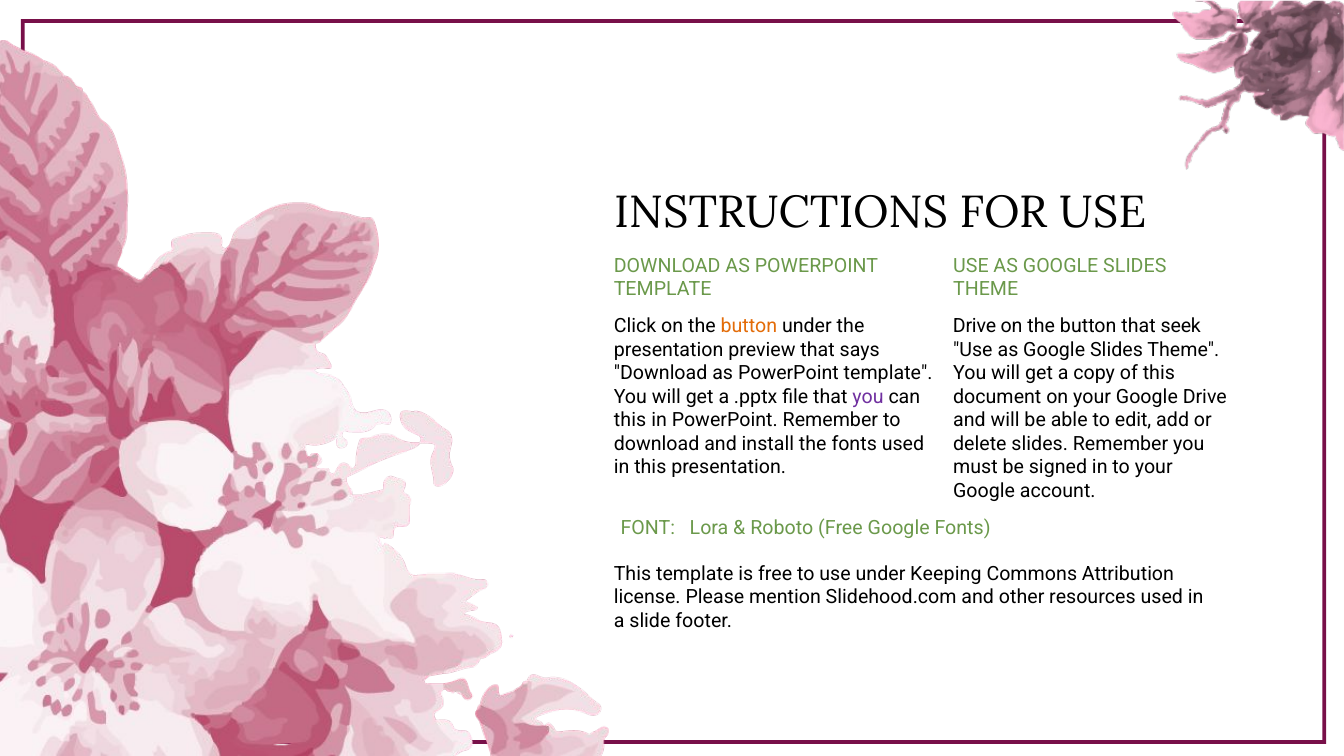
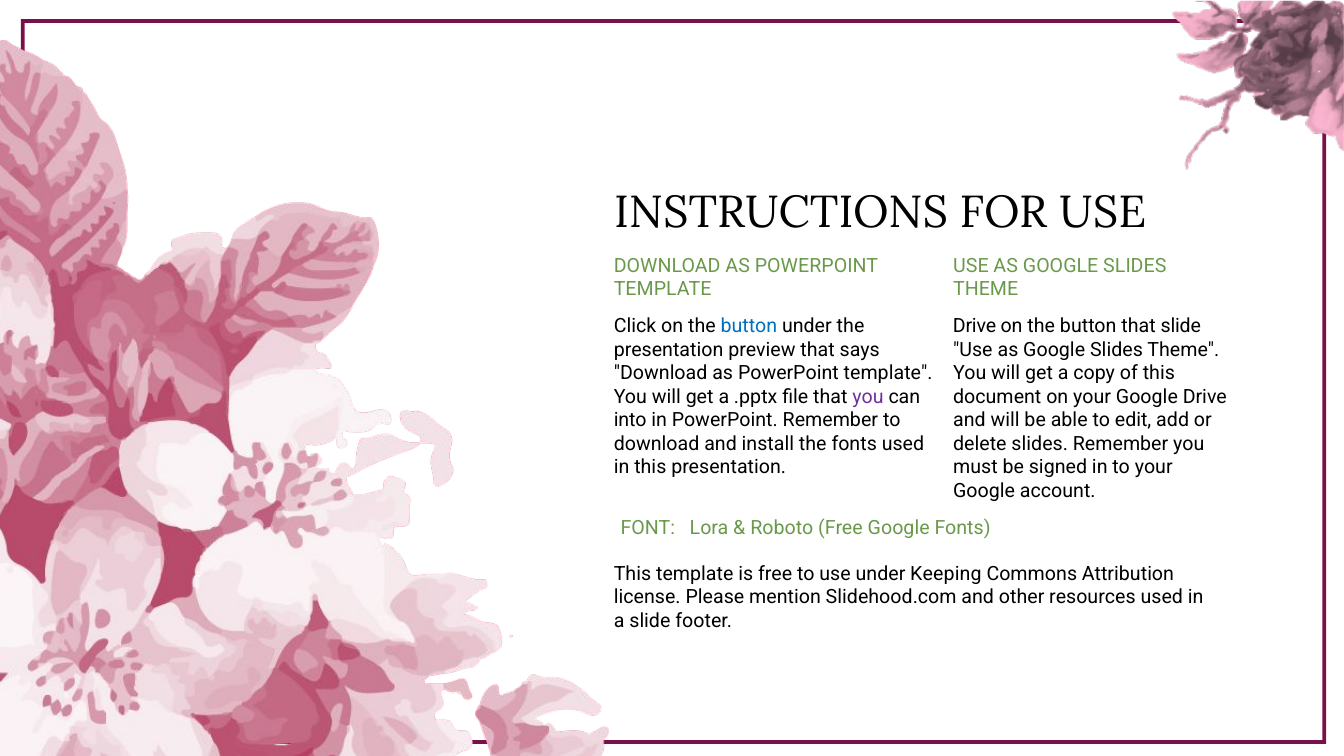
button colour: orange -> blue (749, 326)
that seek: seek -> slide (1181, 326)
this: this -> into (630, 420)
